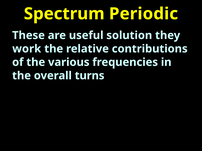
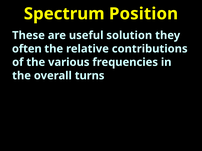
Periodic: Periodic -> Position (144, 14)
work: work -> often (27, 49)
